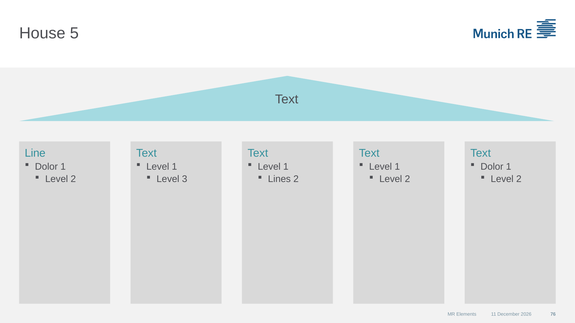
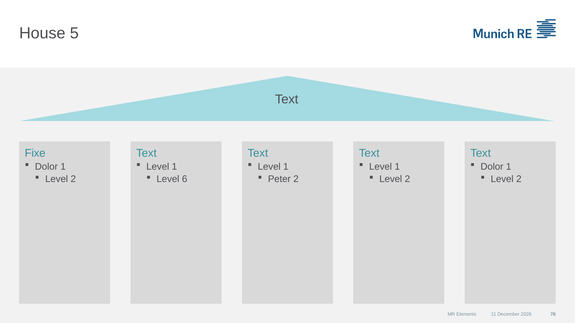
Line: Line -> Fixe (35, 153)
3: 3 -> 6 (185, 179)
Lines: Lines -> Peter (279, 179)
